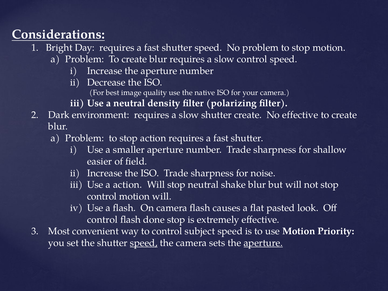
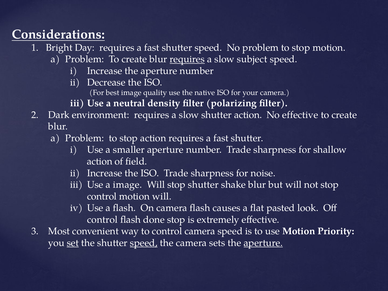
requires underline: none -> present (187, 59)
slow control: control -> subject (252, 59)
shutter create: create -> action (248, 115)
easier: easier -> action (100, 161)
a action: action -> image (128, 185)
stop neutral: neutral -> shutter (203, 185)
control subject: subject -> camera (200, 231)
set underline: none -> present (73, 243)
